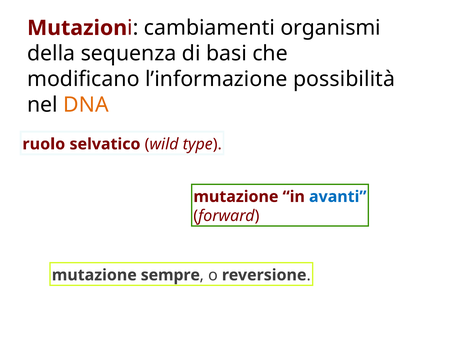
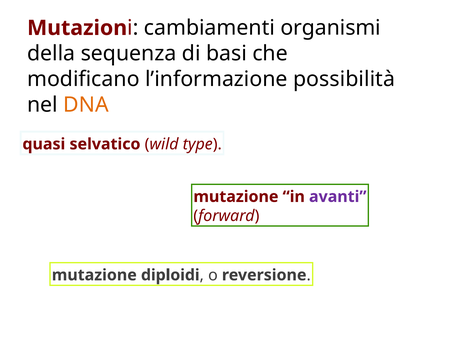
ruolo: ruolo -> quasi (44, 144)
avanti colour: blue -> purple (338, 197)
sempre: sempre -> diploidi (170, 275)
